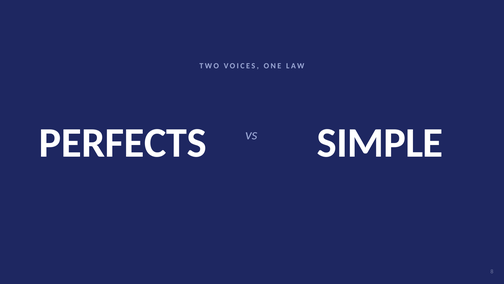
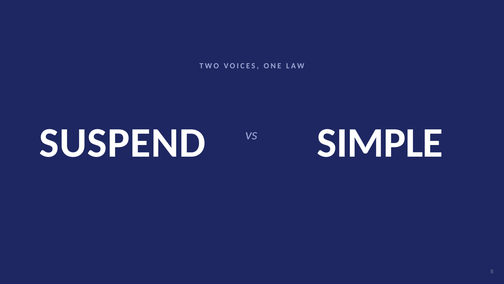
PERFECTS: PERFECTS -> SUSPEND (122, 143)
